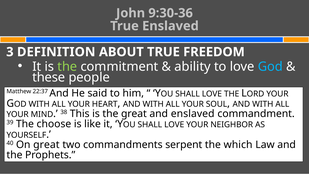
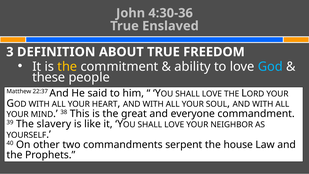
9:30-36: 9:30-36 -> 4:30-36 (171, 13)
the colour: light green -> yellow (67, 67)
and enslaved: enslaved -> everyone (193, 114)
choose: choose -> slavery (54, 124)
On great: great -> other (46, 145)
which: which -> house (238, 145)
